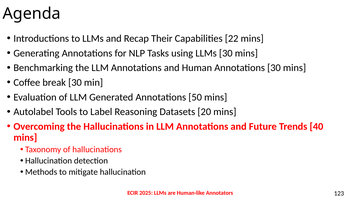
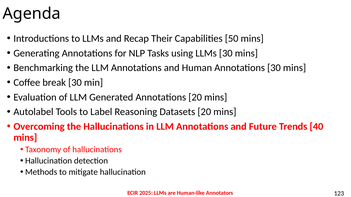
22: 22 -> 50 (232, 39)
Annotations 50: 50 -> 20 (195, 97)
